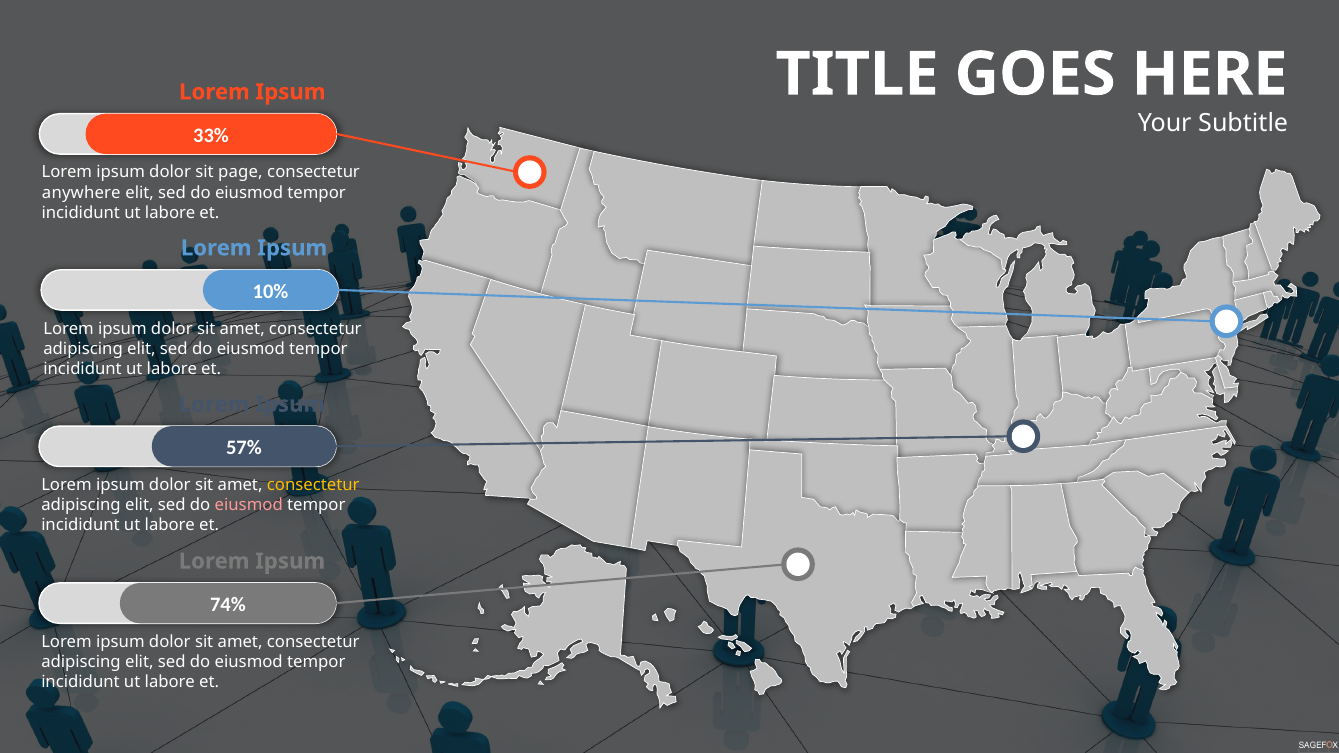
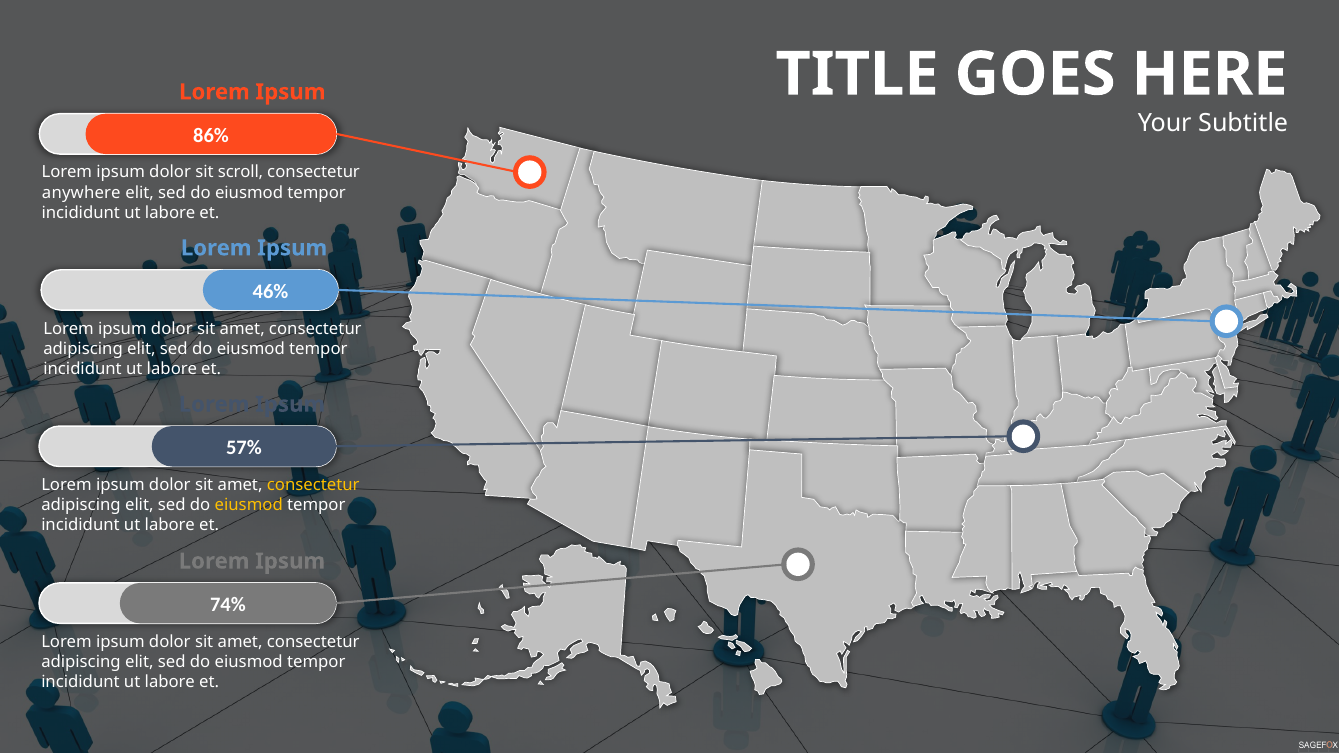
33%: 33% -> 86% (211, 135)
page: page -> scroll (241, 172)
10%: 10% -> 46% (271, 291)
eiusmod colour: pink -> yellow (249, 505)
